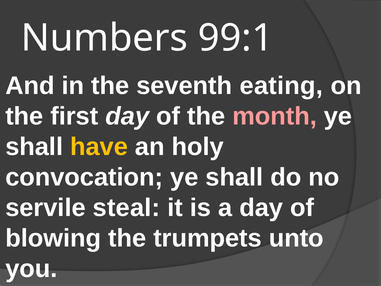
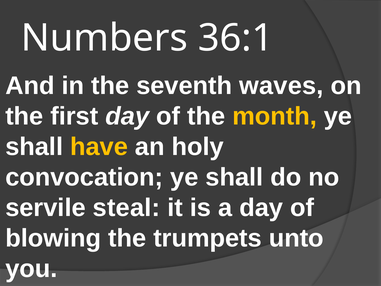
99:1: 99:1 -> 36:1 (236, 38)
eating: eating -> waves (281, 86)
month colour: pink -> yellow (275, 116)
